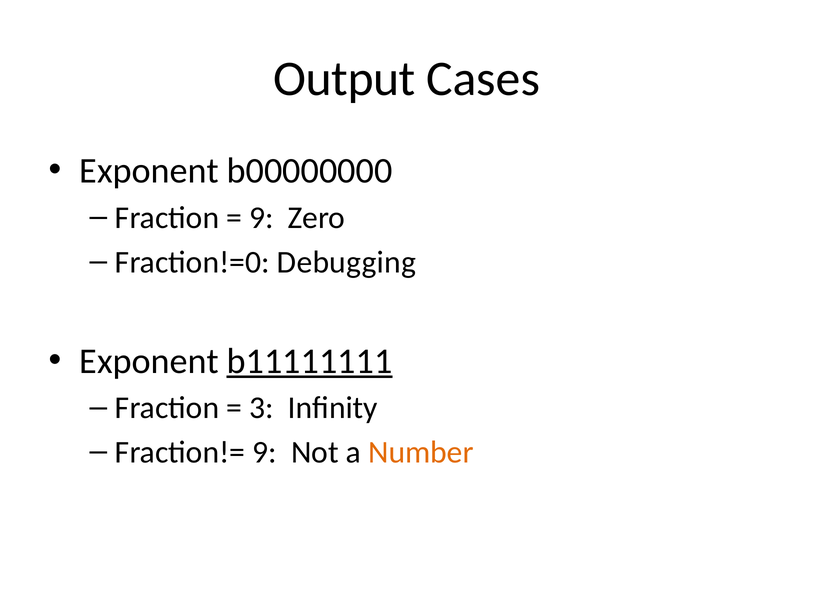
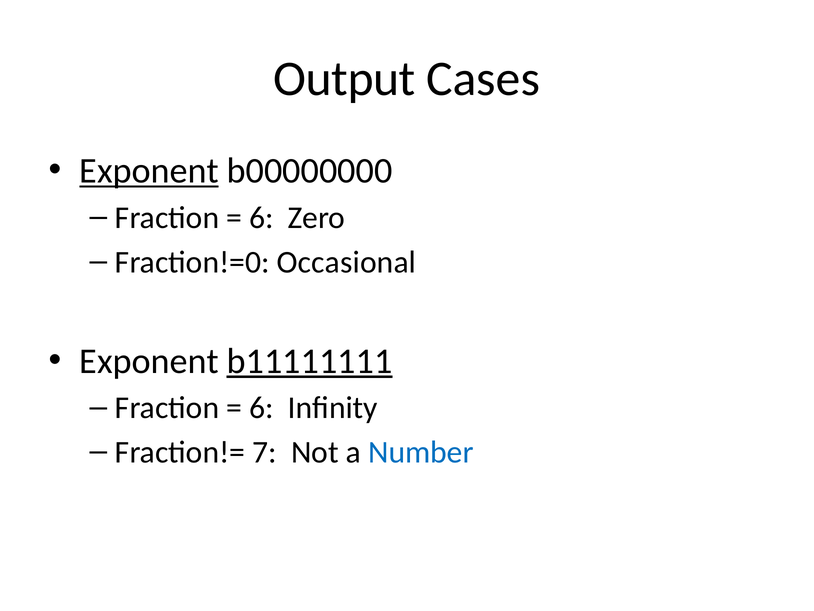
Exponent underline: none -> present (149, 171)
9: 9 -> 6 (261, 218)
Debugging: Debugging -> Occasional (346, 262)
3: 3 -> 6 (261, 408)
Fraction!= 9: 9 -> 7 (265, 452)
Number colour: orange -> blue (421, 452)
